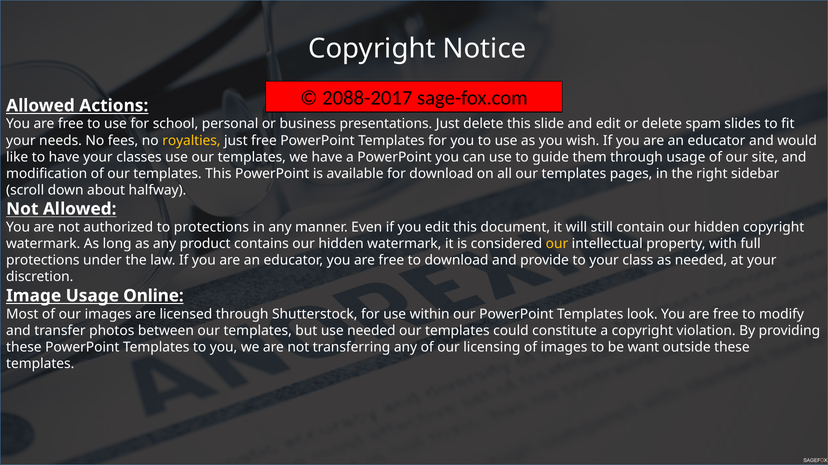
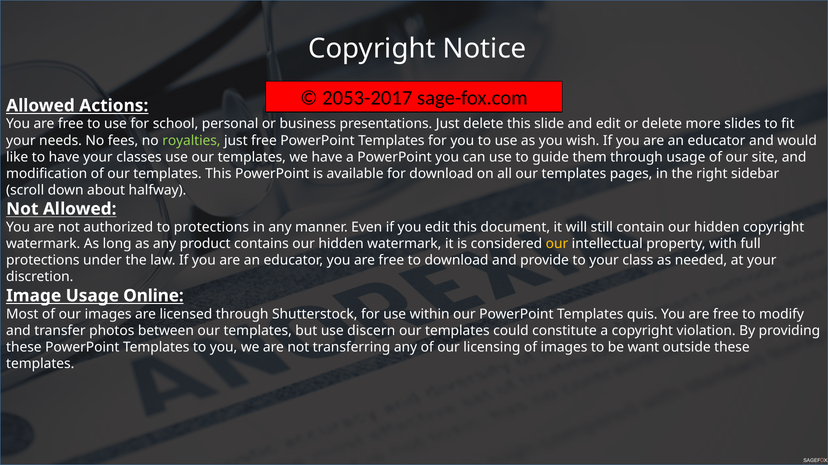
2088-2017: 2088-2017 -> 2053-2017 (367, 98)
spam: spam -> more (703, 124)
royalties colour: yellow -> light green (191, 141)
look: look -> quis (642, 315)
use needed: needed -> discern (371, 331)
